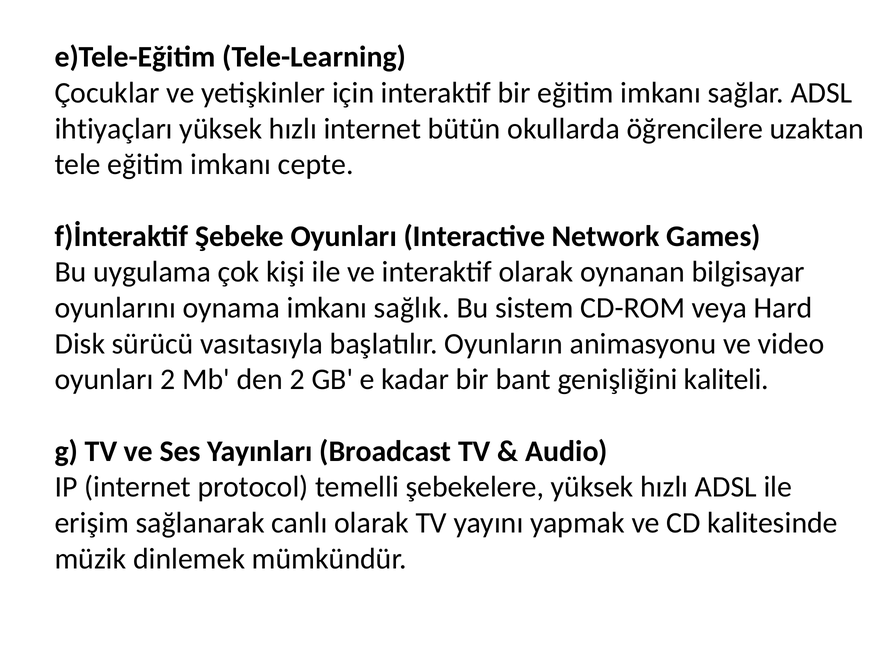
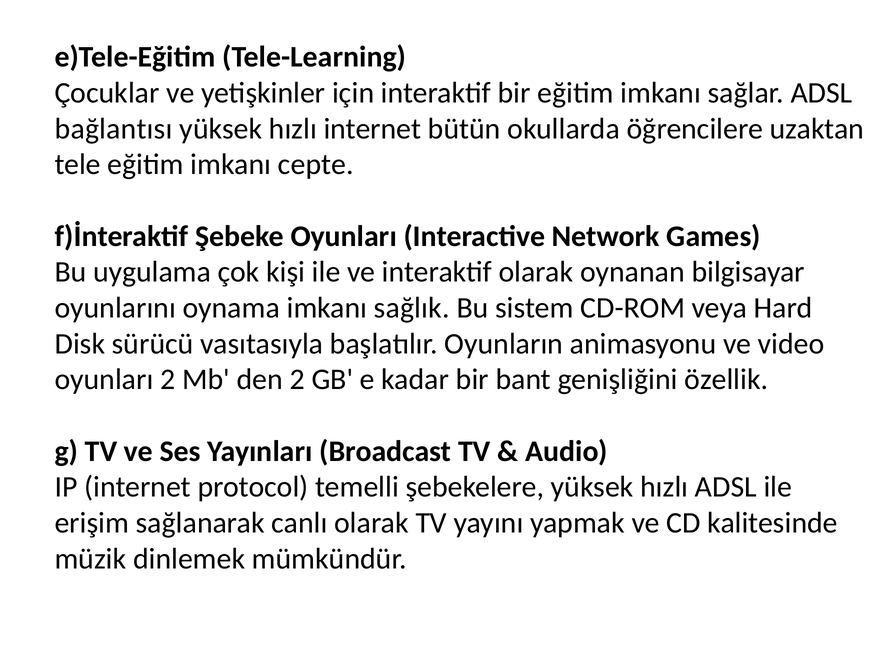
ihtiyaçları: ihtiyaçları -> bağlantısı (114, 129)
kaliteli: kaliteli -> özellik (726, 380)
